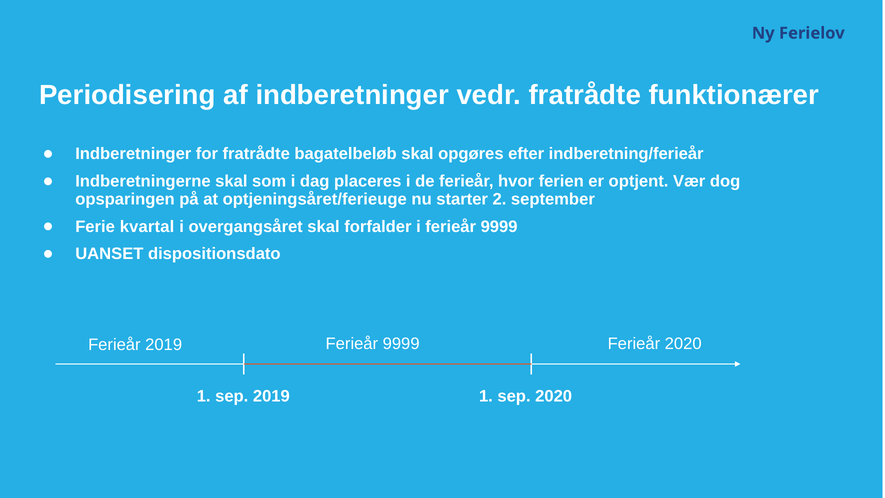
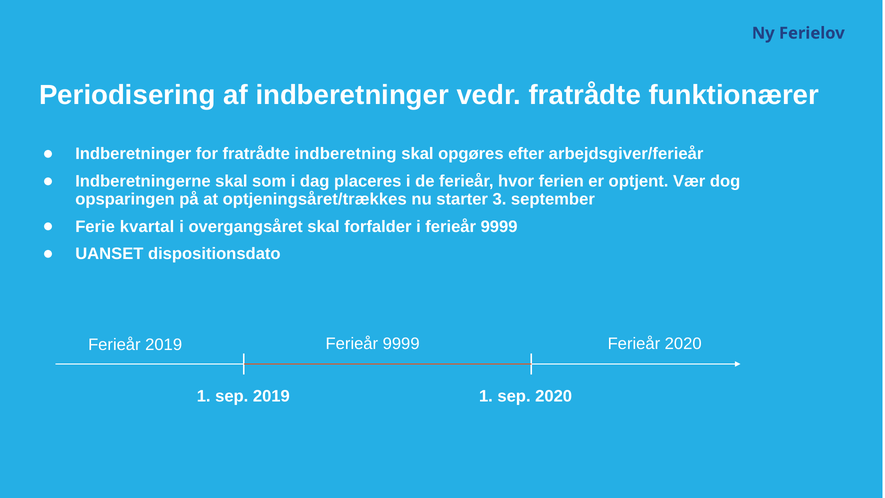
bagatelbeløb: bagatelbeløb -> indberetning (346, 154)
indberetning/ferieår: indberetning/ferieår -> arbejdsgiver/ferieår (626, 154)
optjeningsåret/ferieuge: optjeningsåret/ferieuge -> optjeningsåret/trækkes (315, 199)
2: 2 -> 3 (499, 199)
